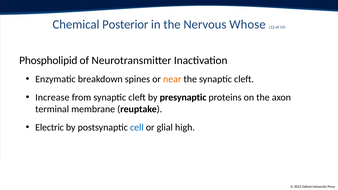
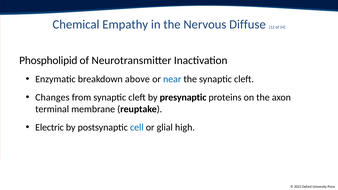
Posterior: Posterior -> Empathy (125, 24)
Whose: Whose -> Diffuse (248, 24)
spines: spines -> above (137, 79)
near colour: orange -> blue (172, 79)
Increase: Increase -> Changes (52, 97)
